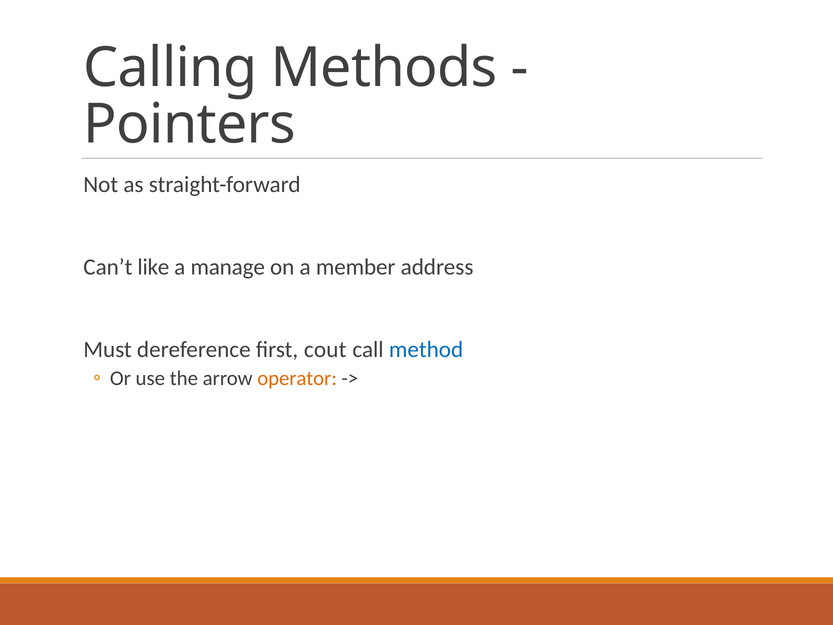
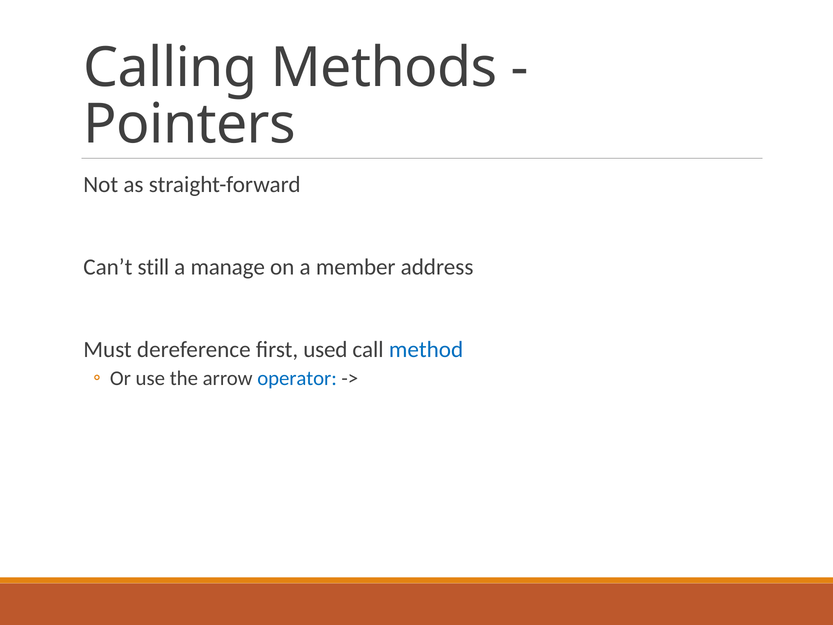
like: like -> still (153, 267)
cout: cout -> used (325, 350)
operator colour: orange -> blue (297, 378)
